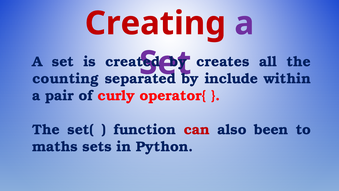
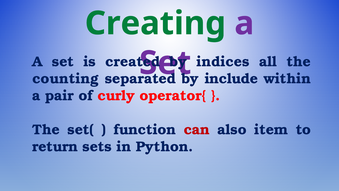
Creating colour: red -> green (155, 23)
creates: creates -> indices (223, 62)
been: been -> item (271, 129)
maths: maths -> return (55, 146)
